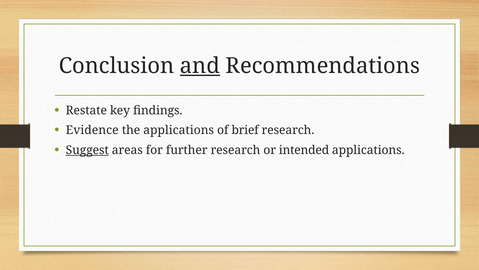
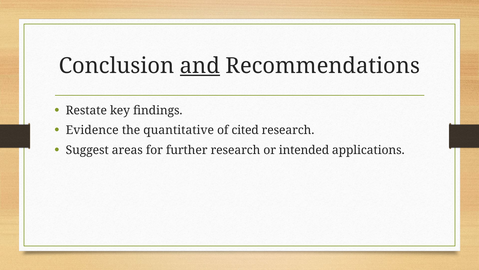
the applications: applications -> quantitative (179, 130)
brief: brief -> cited (245, 130)
Suggest underline: present -> none (87, 150)
